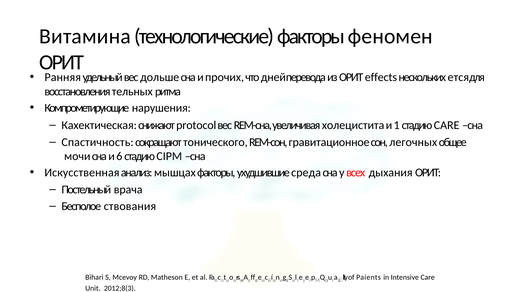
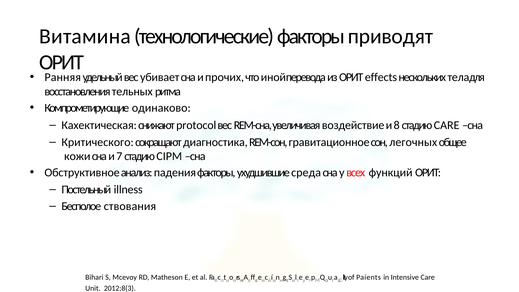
феномен: феномен -> приводят (390, 36)
дольше: дольше -> убивает (160, 77)
дней: дней -> иной (273, 77)
ется: ется -> тела (458, 77)
нарушения: нарушения -> одинаково (161, 108)
холецистита: холецистита -> воздействие (353, 125)
1: 1 -> 8 (397, 125)
Спастичность: Спастичность -> Критического (98, 142)
тонического: тонического -> диагностика (215, 142)
мочи: мочи -> кожи (77, 156)
6: 6 -> 7 (119, 156)
Искусственная: Искусственная -> Обструктивное (82, 173)
мышцах: мышцах -> падения (175, 173)
дыхания: дыхания -> функций (391, 173)
врача: врача -> illness (128, 189)
